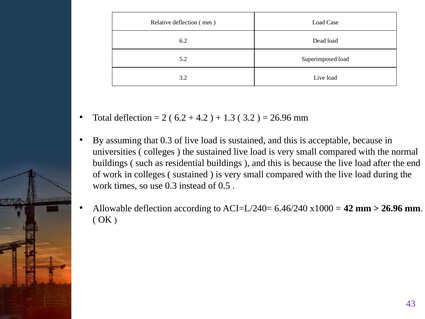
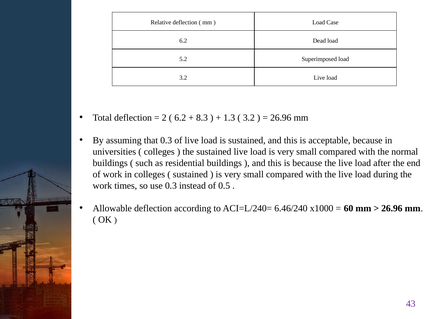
4.2: 4.2 -> 8.3 (202, 118)
42: 42 -> 60 (349, 208)
